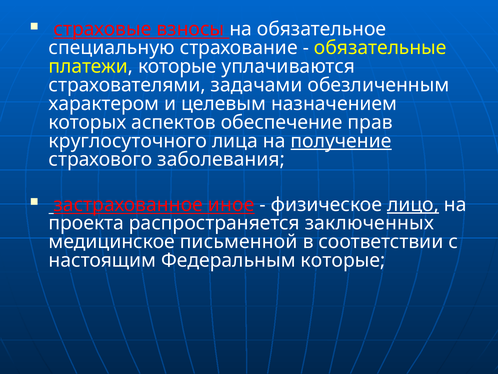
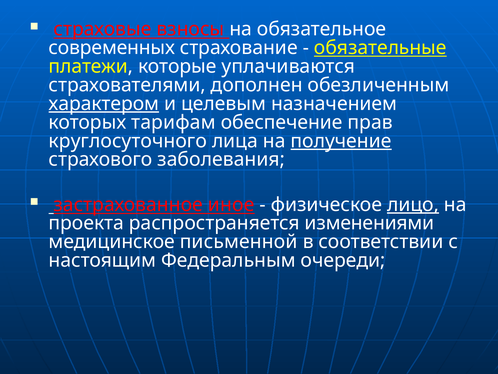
специальную: специальную -> современных (112, 48)
обязательные underline: none -> present (380, 48)
задачами: задачами -> дополнен (257, 85)
характером underline: none -> present (104, 104)
аспектов: аспектов -> тарифам (173, 122)
заключенных: заключенных -> изменениями (369, 223)
Федеральным которые: которые -> очереди (343, 260)
